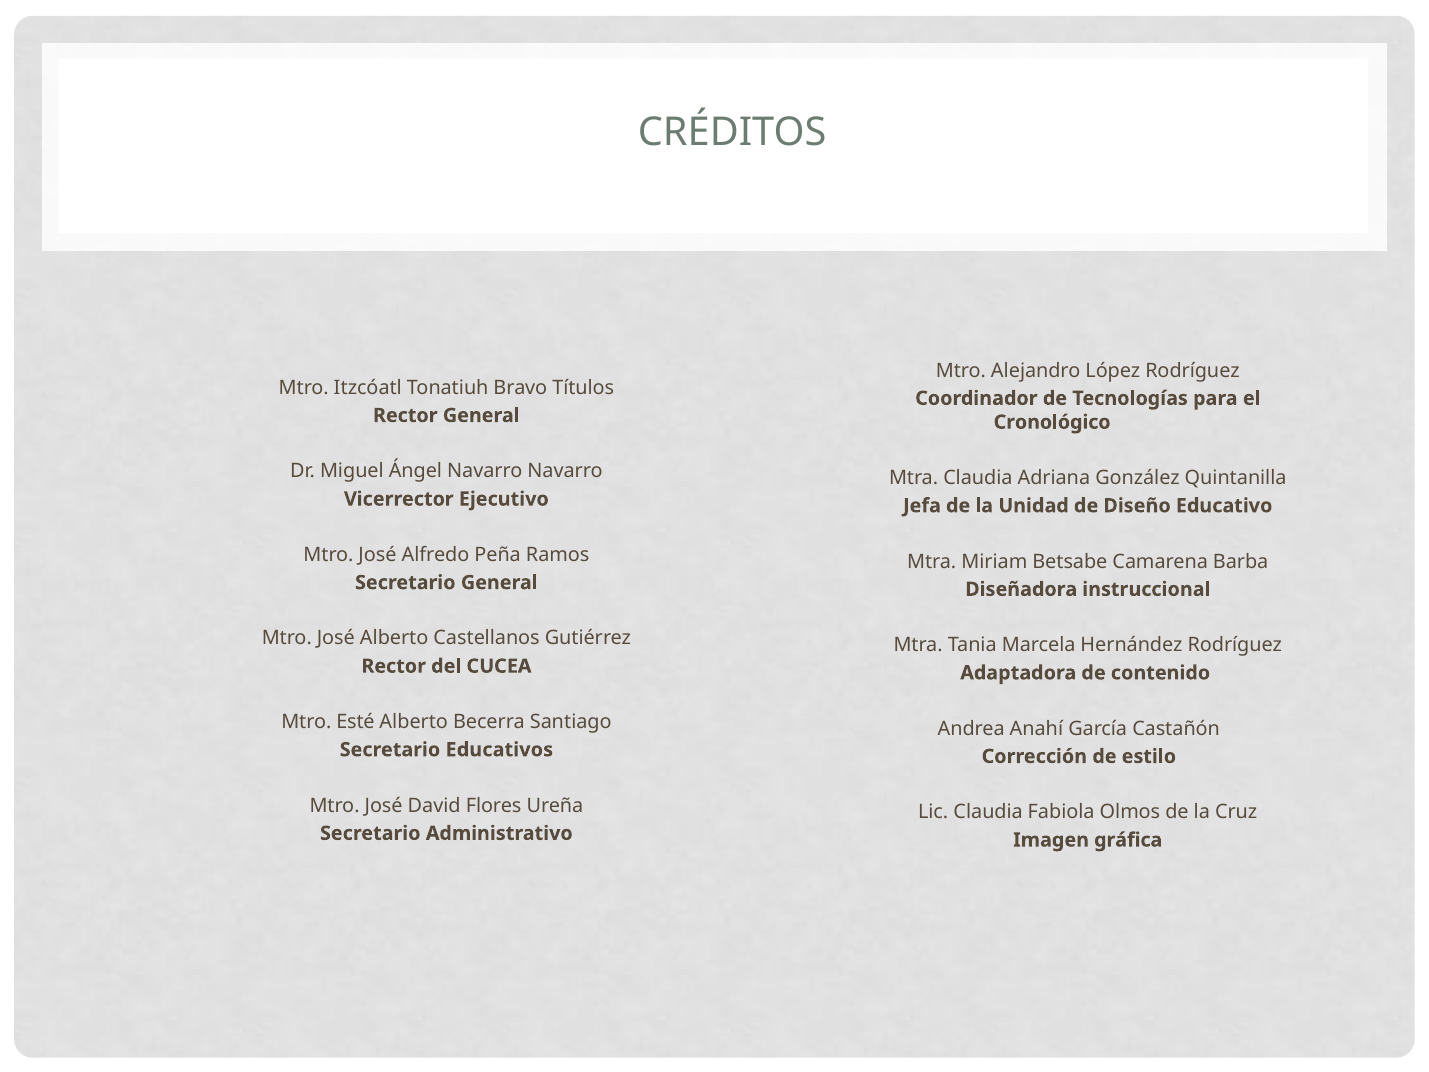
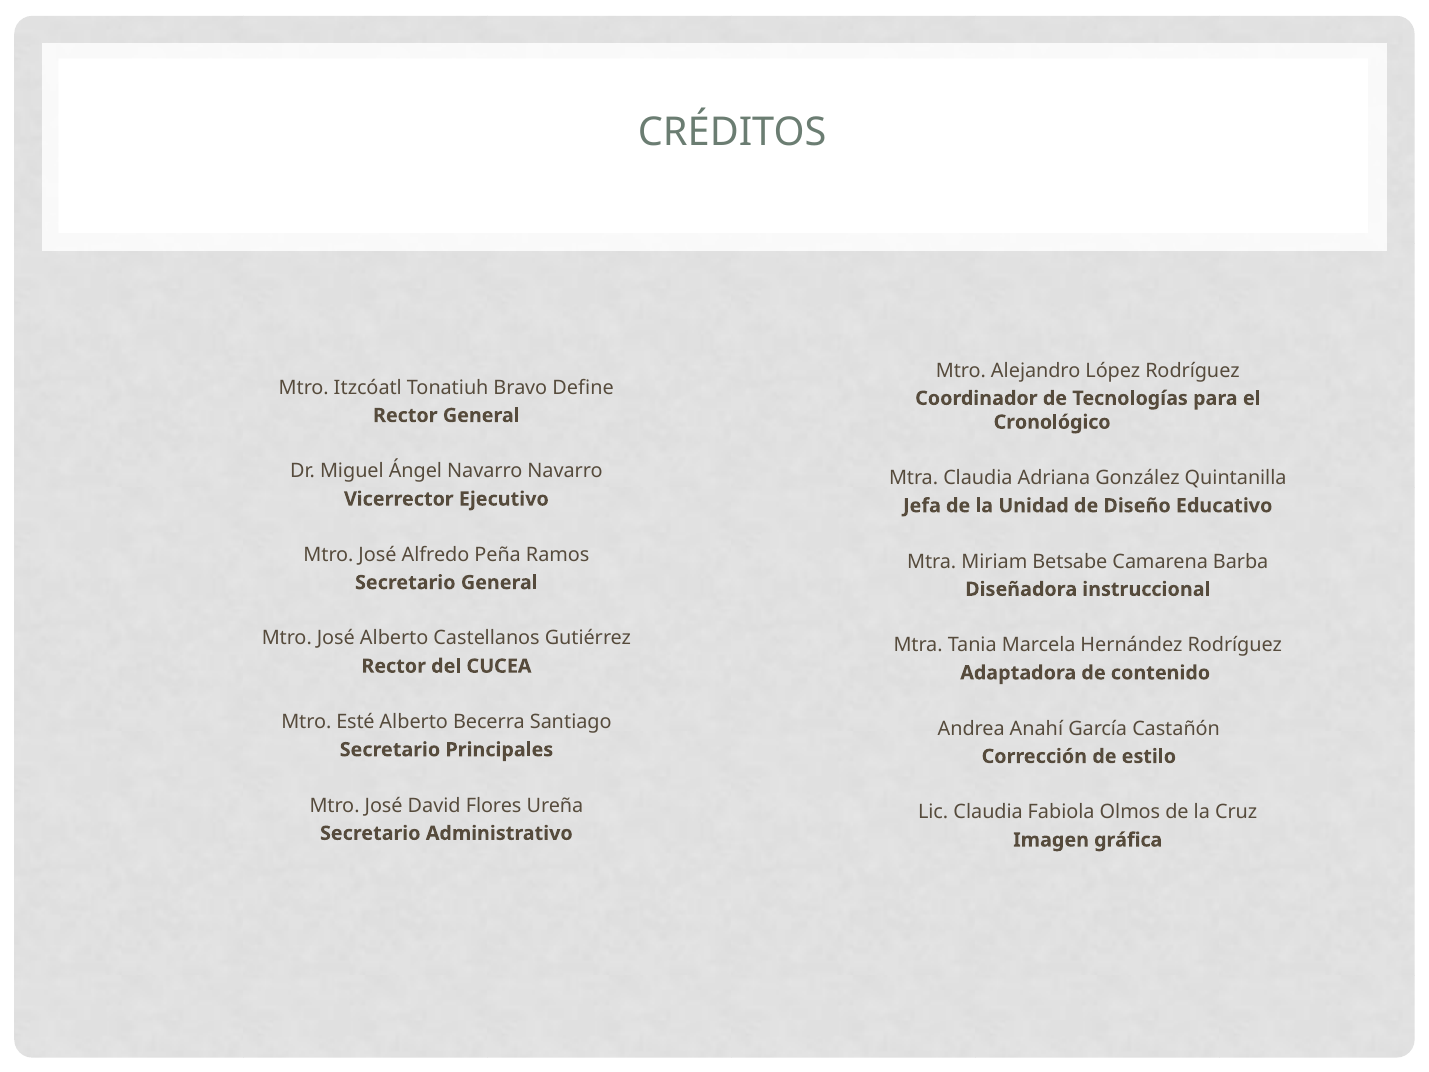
Títulos: Títulos -> Define (583, 388)
Educativos: Educativos -> Principales (499, 750)
